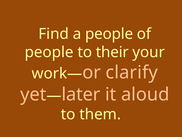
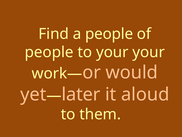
to their: their -> your (112, 52)
clarify: clarify -> would (132, 72)
